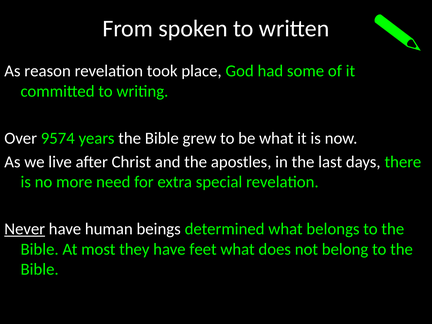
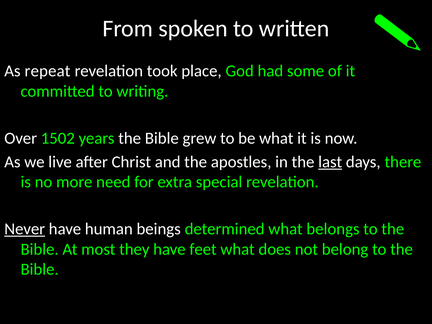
reason: reason -> repeat (48, 71)
9574: 9574 -> 1502 (58, 138)
last underline: none -> present (330, 162)
